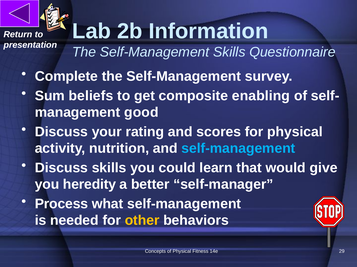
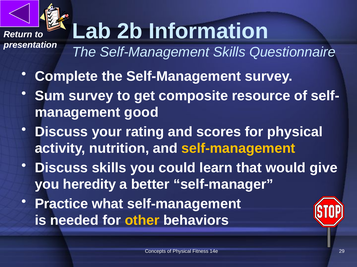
Sum beliefs: beliefs -> survey (91, 96)
enabling: enabling -> resource (261, 96)
self-management colour: light blue -> yellow (238, 149)
Process: Process -> Practice (61, 204)
